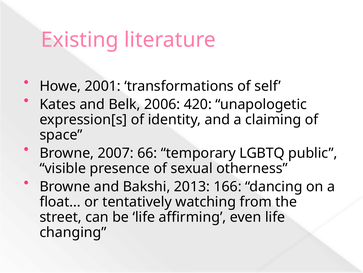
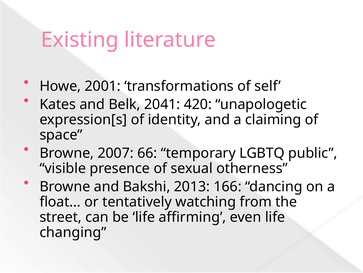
2006: 2006 -> 2041 (162, 104)
